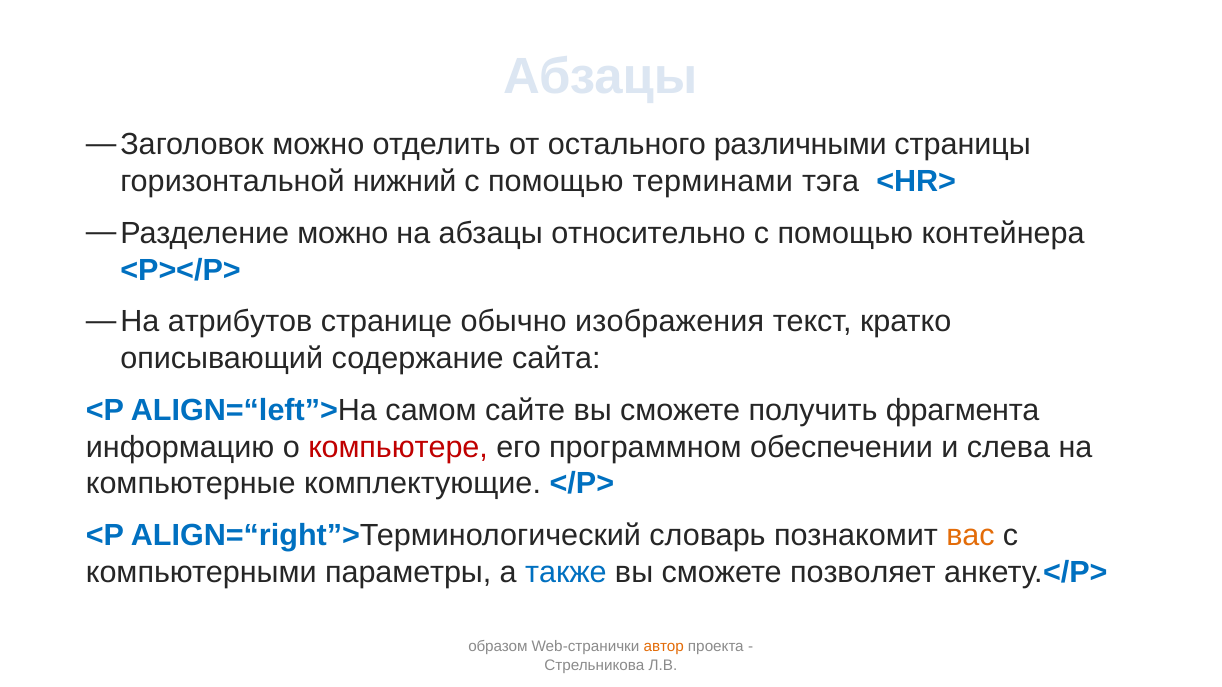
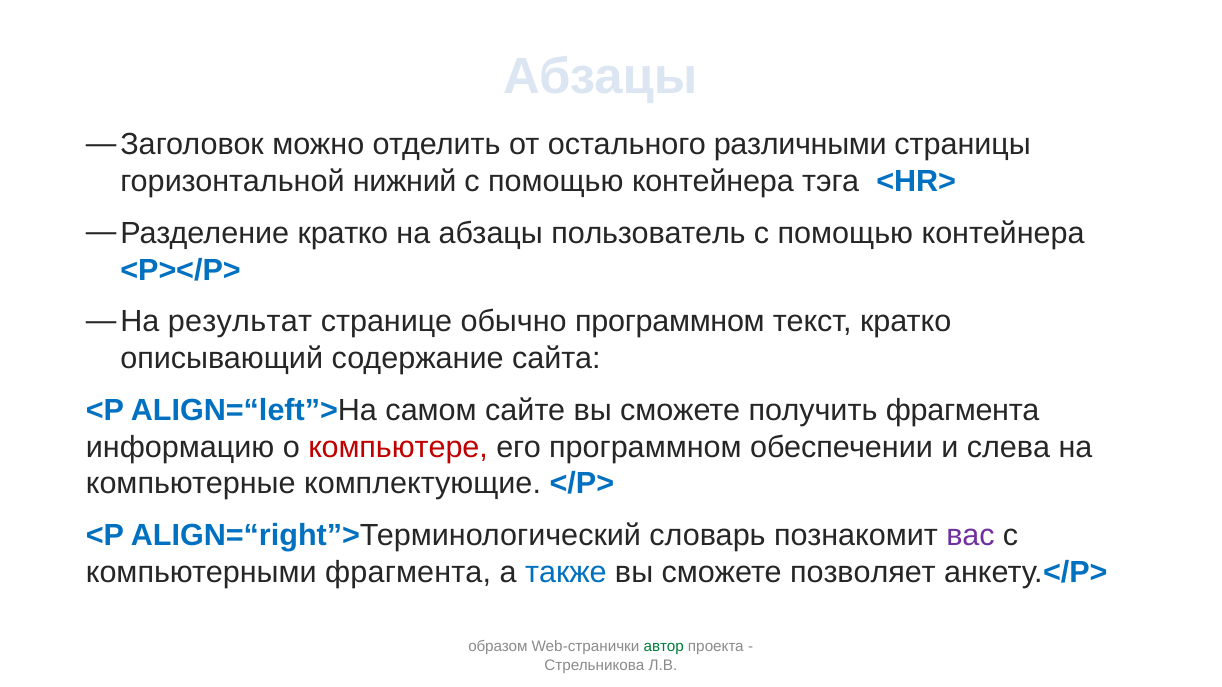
терминами: терминами -> контейнера (713, 182)
можно: можно -> кратко (343, 233)
относительно: относительно -> пользователь (648, 233)
атрибутов: атрибутов -> результат (240, 322)
обычно изображения: изображения -> программном (670, 322)
вас colour: orange -> purple (970, 536)
компьютерными параметры: параметры -> фрагмента (408, 573)
автор colour: orange -> green (664, 647)
